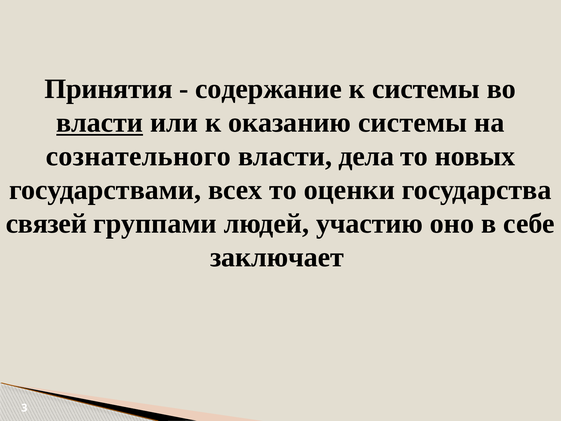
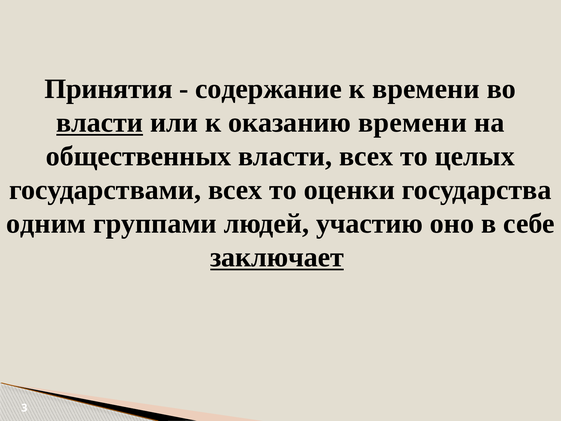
к системы: системы -> времени (426, 89)
оказанию системы: системы -> времени (413, 123)
сознательного: сознательного -> общественных (139, 156)
власти дела: дела -> всех (366, 156)
новых: новых -> целых (475, 156)
связей: связей -> одним (46, 224)
заключает underline: none -> present (277, 257)
